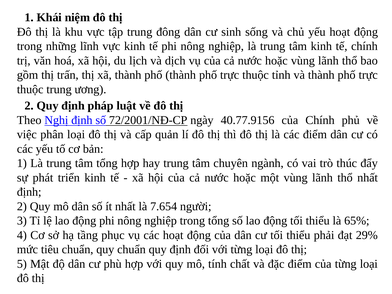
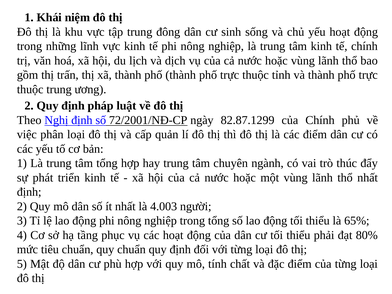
40.77.9156: 40.77.9156 -> 82.87.1299 (248, 120)
7.654: 7.654 -> 4.003 (164, 206)
29%: 29% -> 80% (367, 235)
